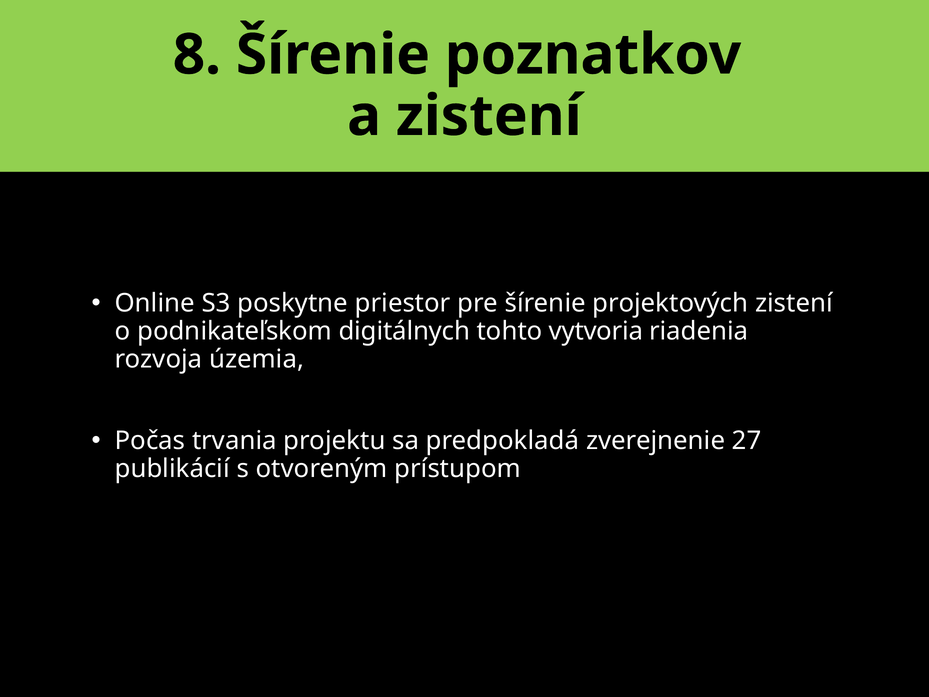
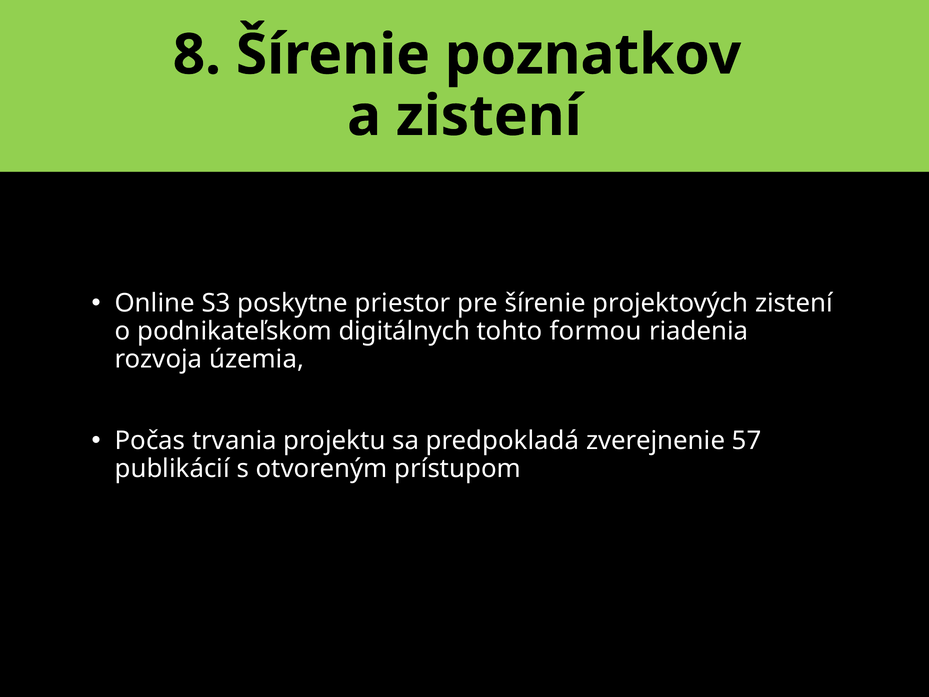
vytvoria: vytvoria -> formou (596, 331)
27: 27 -> 57 (747, 441)
